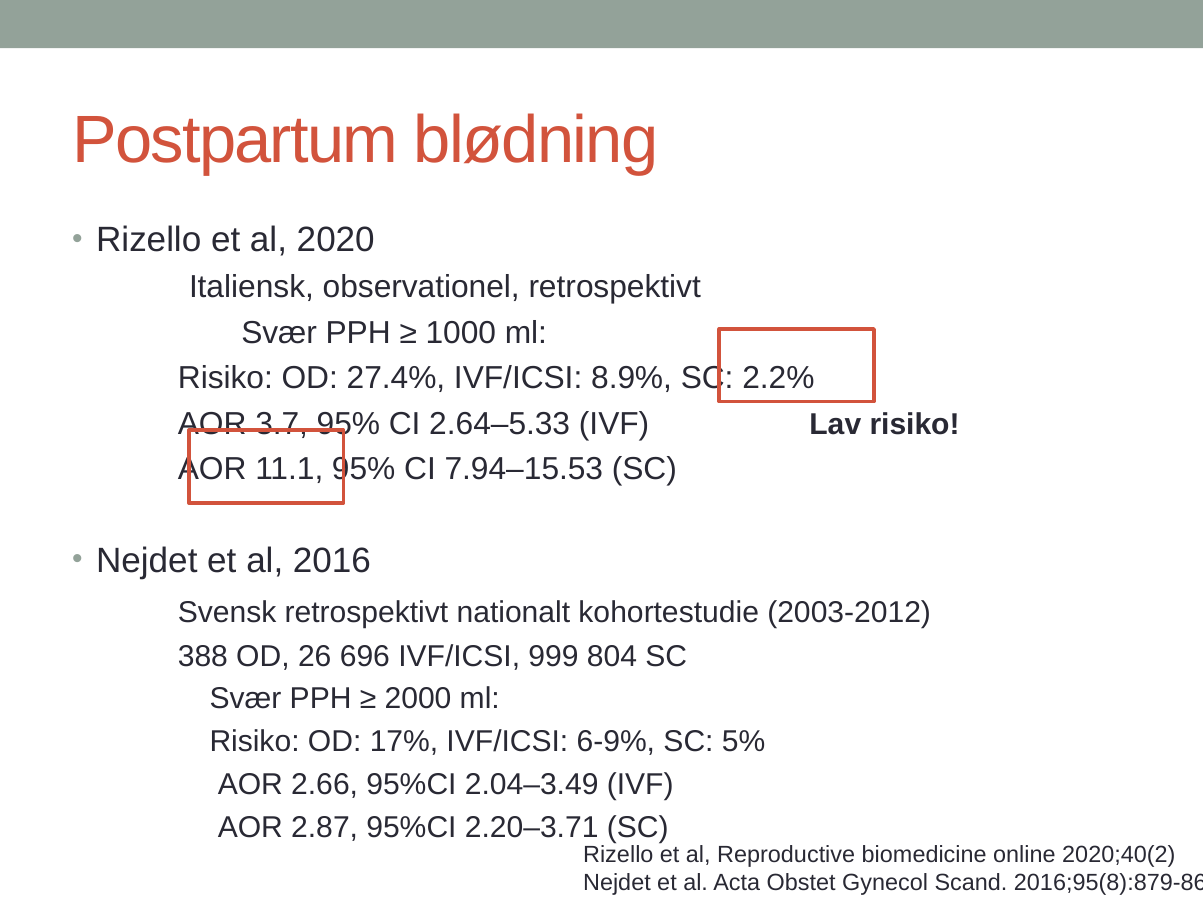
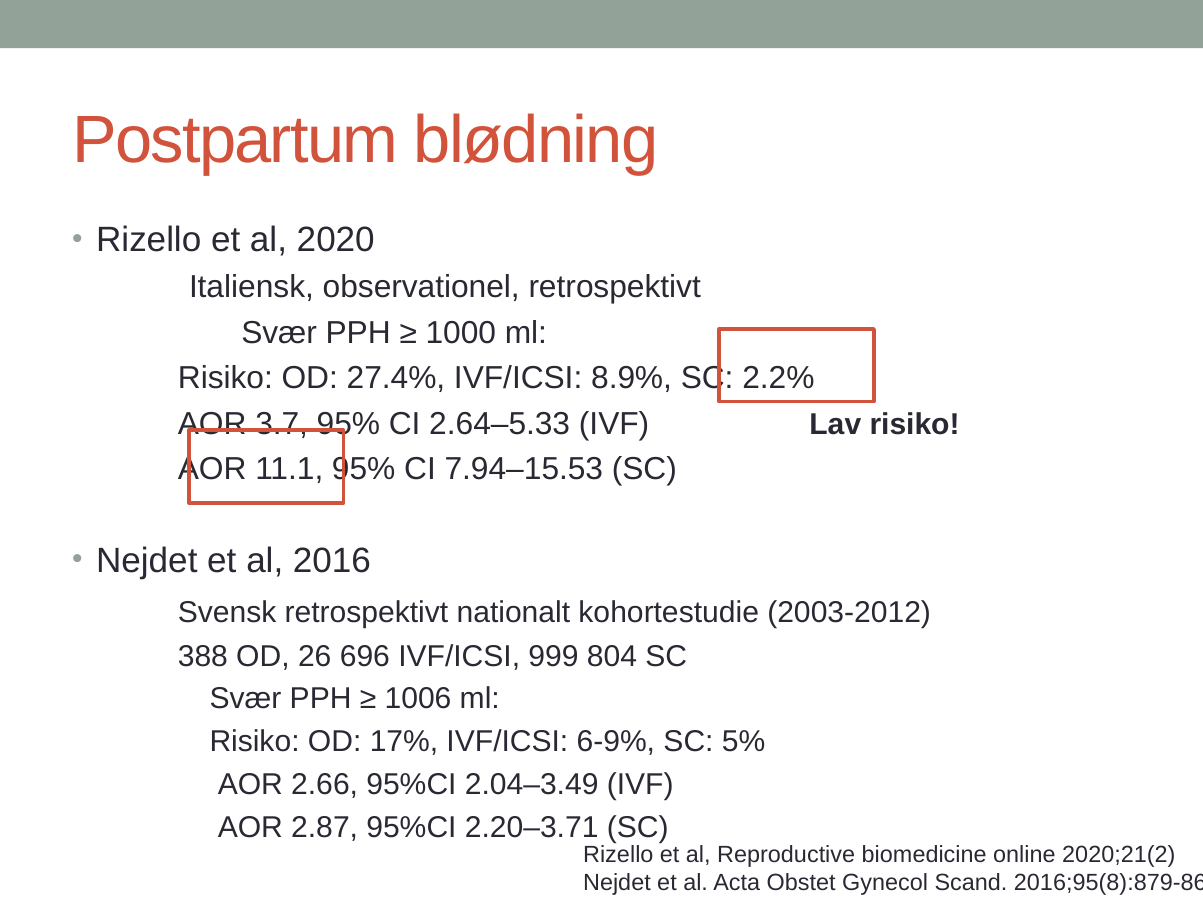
2000: 2000 -> 1006 (418, 698)
2020;40(2: 2020;40(2 -> 2020;21(2 (1119, 854)
